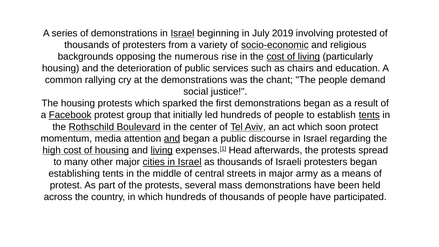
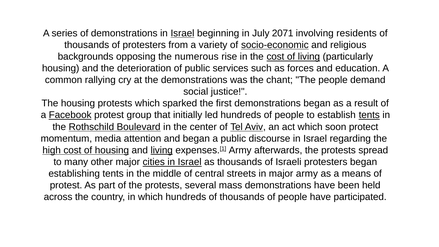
2019: 2019 -> 2071 (283, 33)
protested: protested -> residents (357, 33)
chairs: chairs -> forces (300, 68)
and underline: present -> none (172, 138)
expenses.[1 Head: Head -> Army (240, 150)
